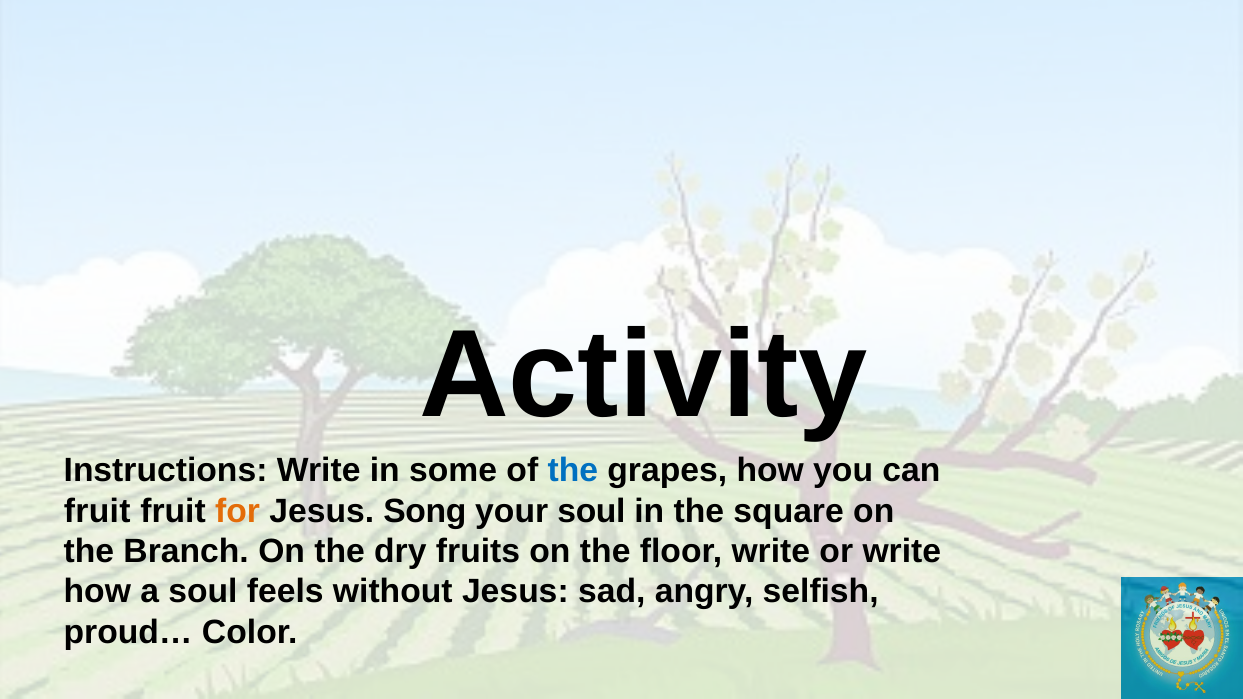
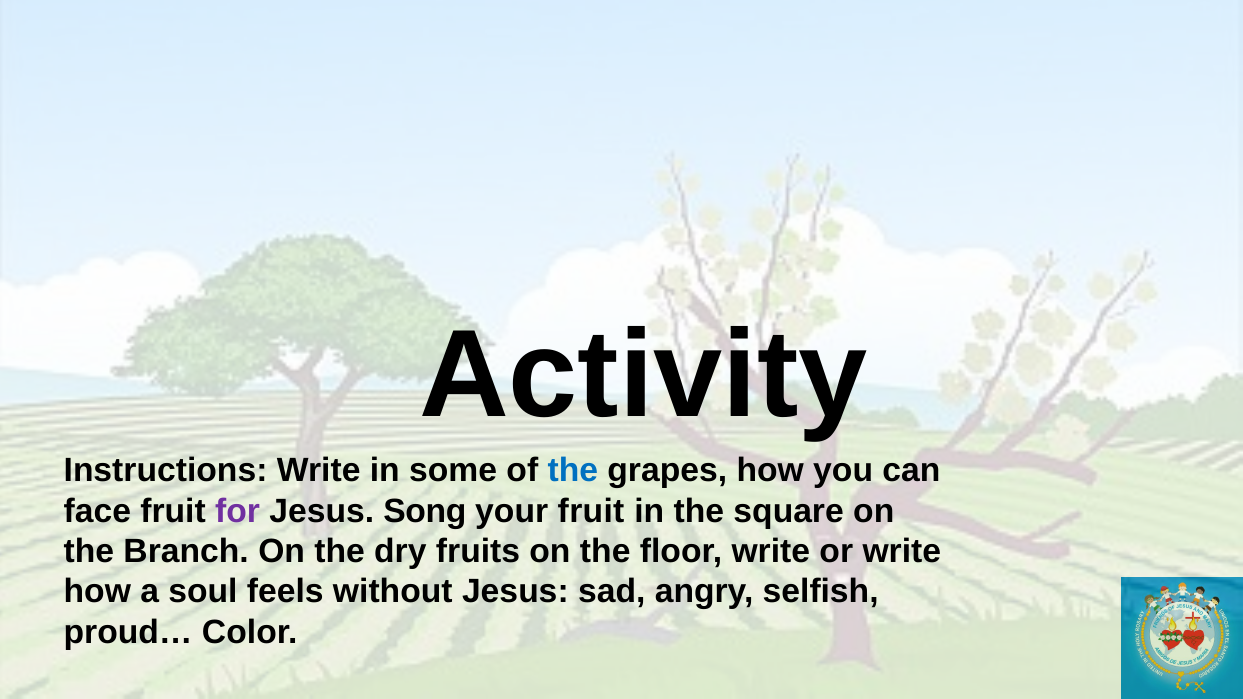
fruit: fruit -> face (97, 511)
for colour: orange -> purple (238, 511)
your soul: soul -> fruit (591, 511)
